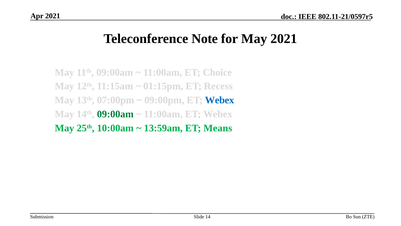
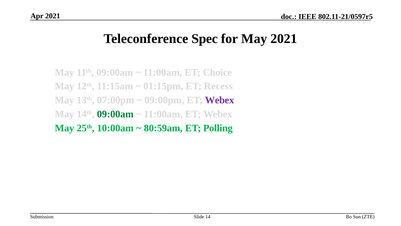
Note: Note -> Spec (205, 39)
Webex colour: blue -> purple (220, 100)
13:59am: 13:59am -> 80:59am (163, 128)
Means: Means -> Polling (218, 128)
